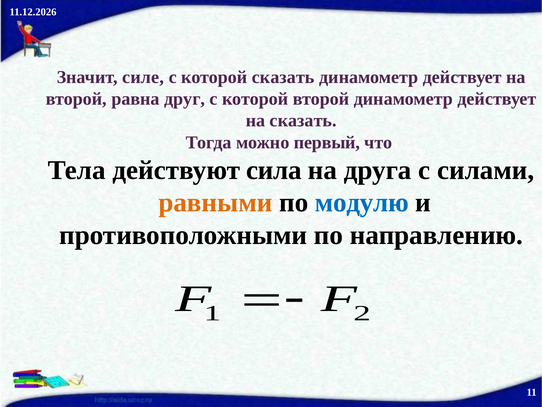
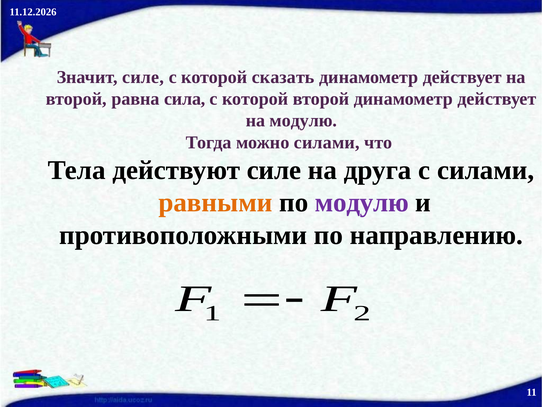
друг: друг -> сила (185, 99)
на сказать: сказать -> модулю (303, 121)
можно первый: первый -> силами (327, 142)
действуют сила: сила -> силе (274, 170)
модулю colour: blue -> purple (362, 202)
